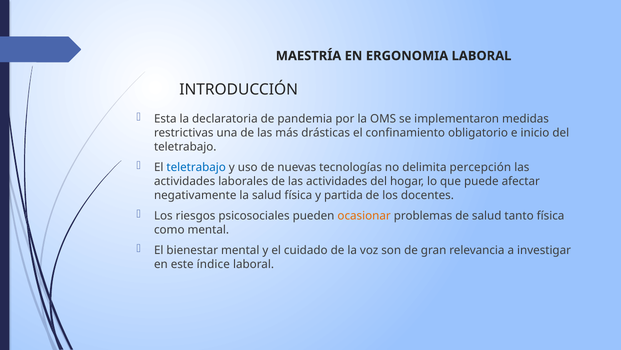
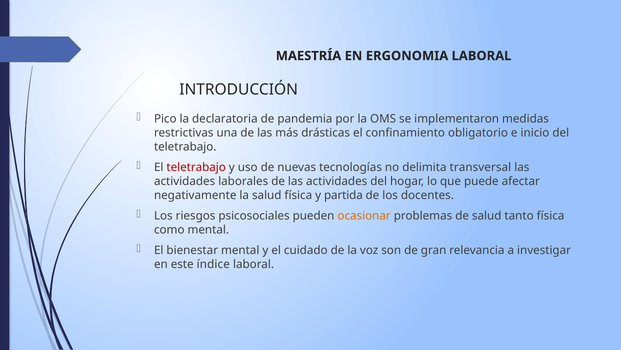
Esta: Esta -> Pico (165, 119)
teletrabajo colour: blue -> red (196, 167)
percepción: percepción -> transversal (480, 167)
